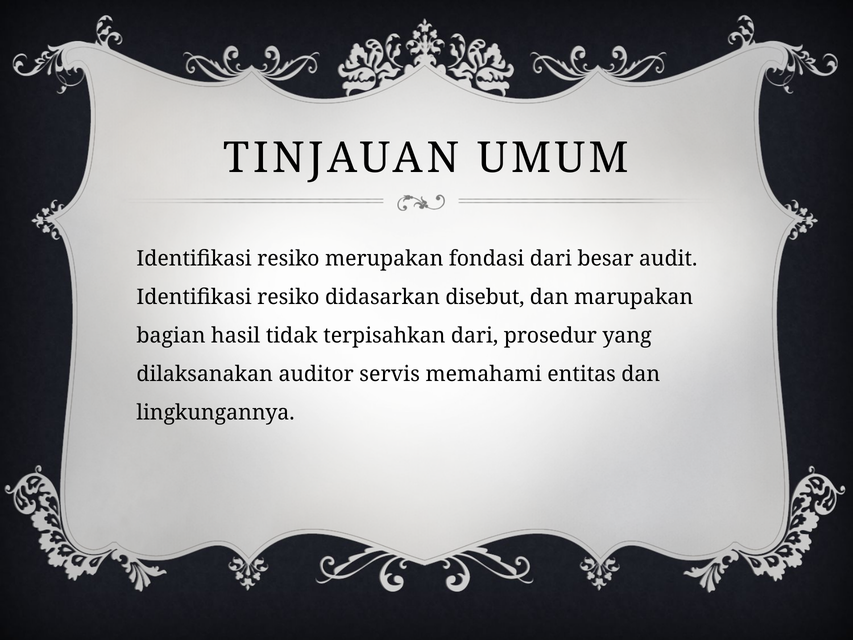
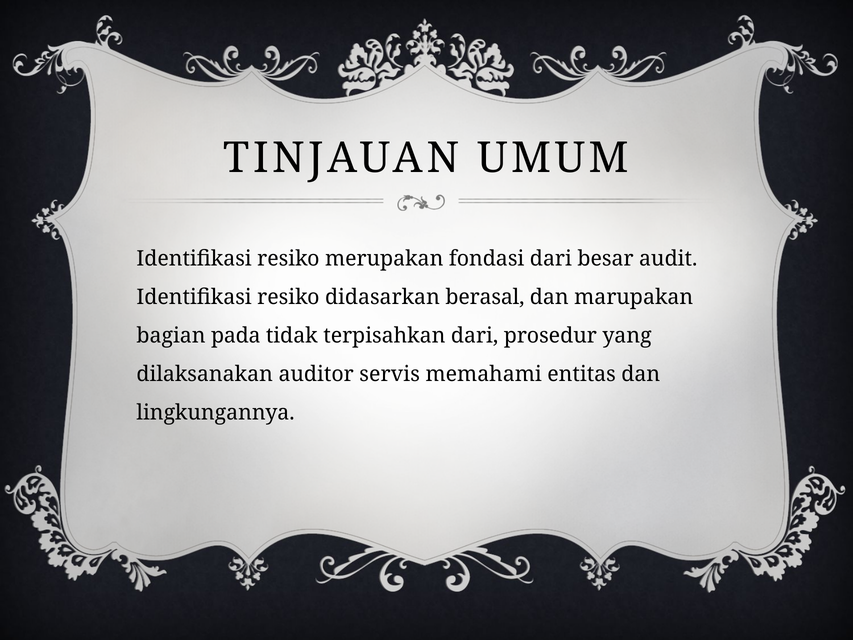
disebut: disebut -> berasal (485, 297)
hasil: hasil -> pada (236, 336)
